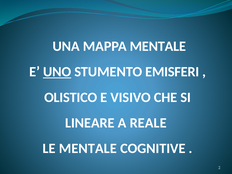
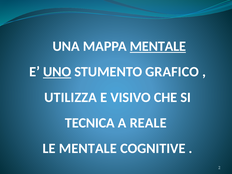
MENTALE underline: none -> present (158, 46)
EMISFERI: EMISFERI -> GRAFICO (172, 72)
OLISTICO: OLISTICO -> UTILIZZA (71, 97)
LINEARE: LINEARE -> TECNICA (90, 123)
